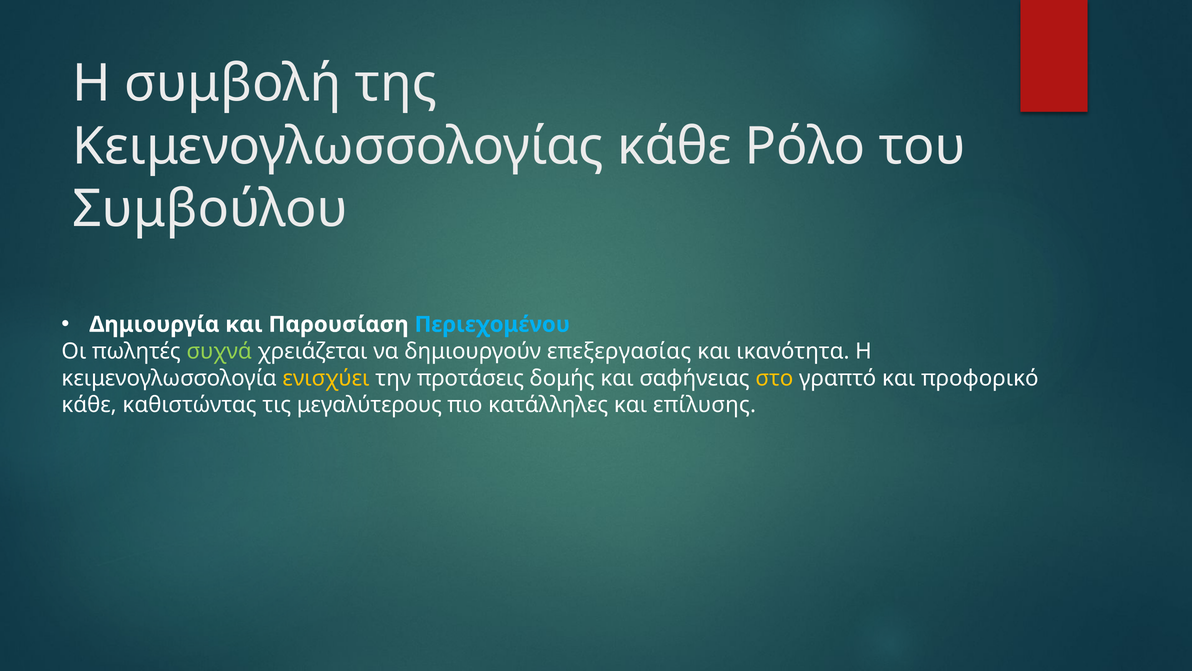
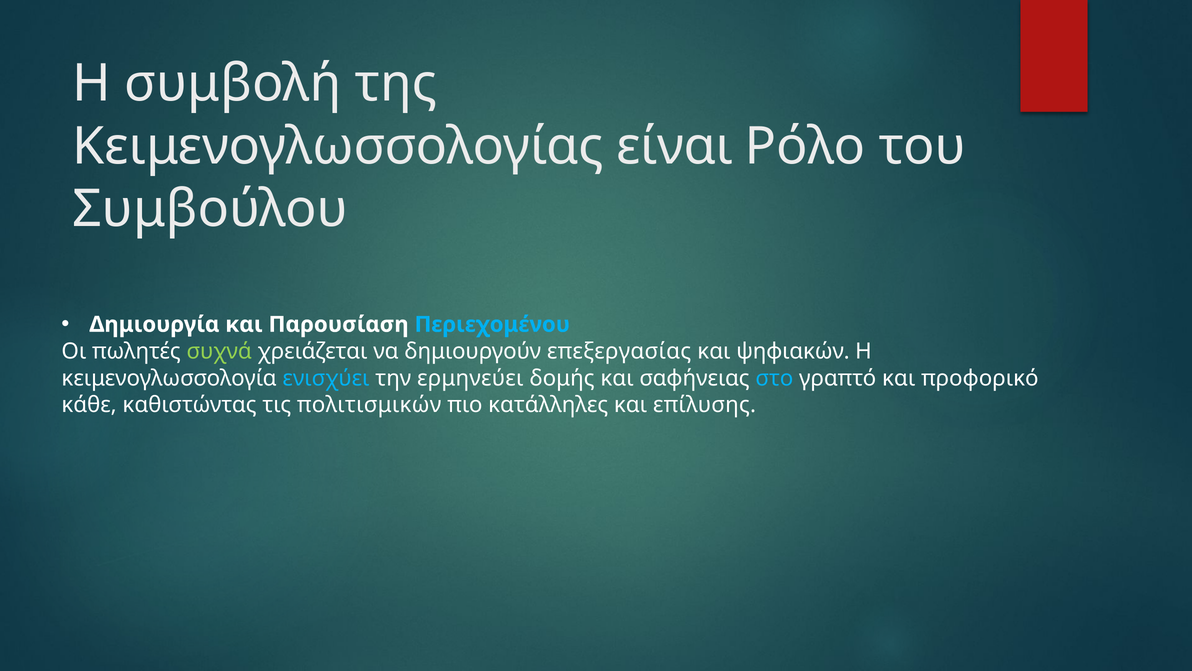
Κειμενογλωσσολογίας κάθε: κάθε -> είναι (675, 146)
ικανότητα: ικανότητα -> ψηφιακών (793, 351)
ενισχύει colour: yellow -> light blue (326, 378)
προτάσεις: προτάσεις -> ερμηνεύει (470, 378)
στο colour: yellow -> light blue (774, 378)
μεγαλύτερους: μεγαλύτερους -> πολιτισμικών (369, 405)
